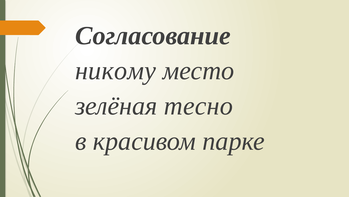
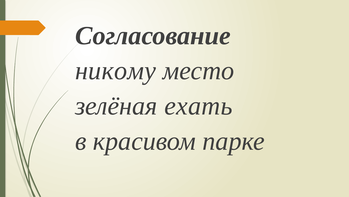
тесно: тесно -> ехать (198, 106)
